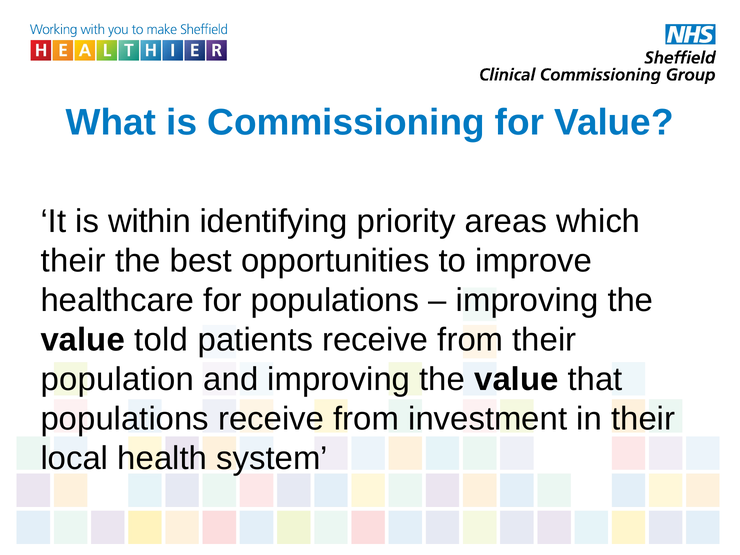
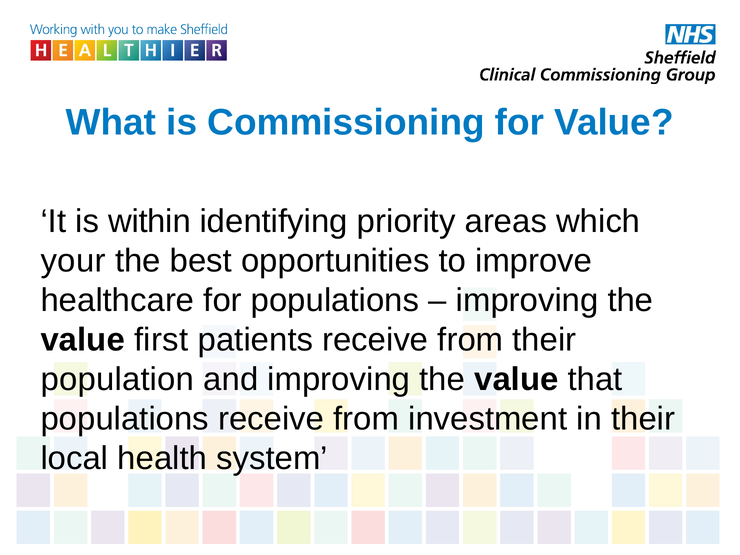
their: their -> your (73, 261)
told: told -> first (161, 340)
